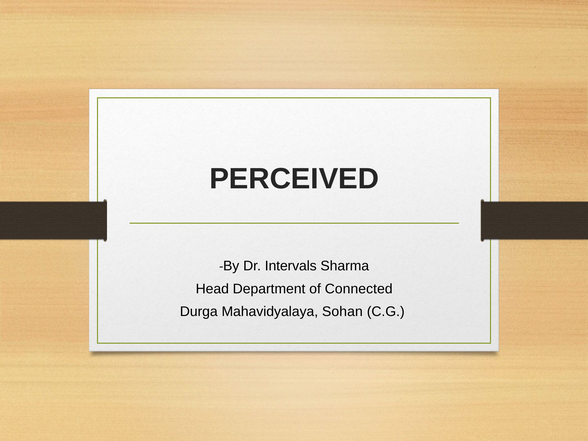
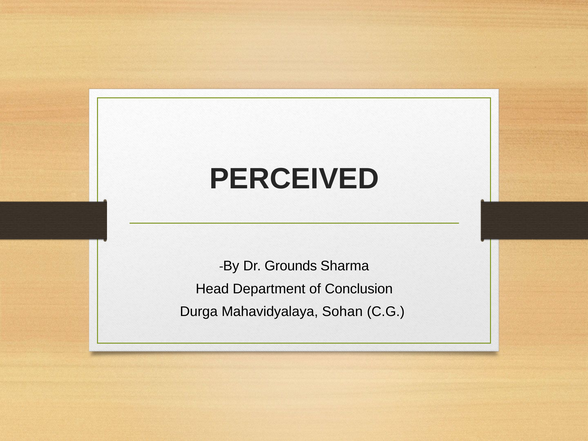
Intervals: Intervals -> Grounds (291, 266)
Connected: Connected -> Conclusion (359, 289)
